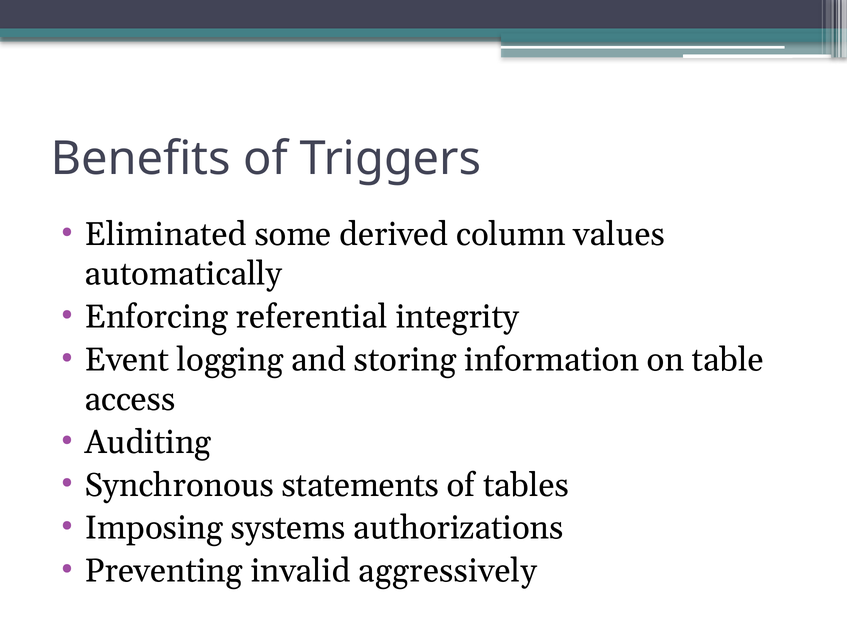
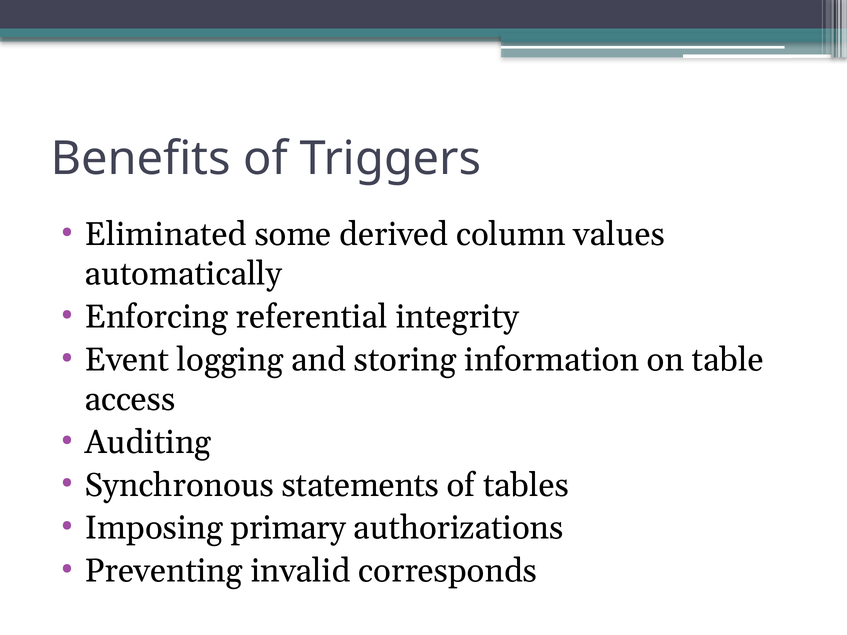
systems: systems -> primary (288, 528)
aggressively: aggressively -> corresponds (448, 571)
